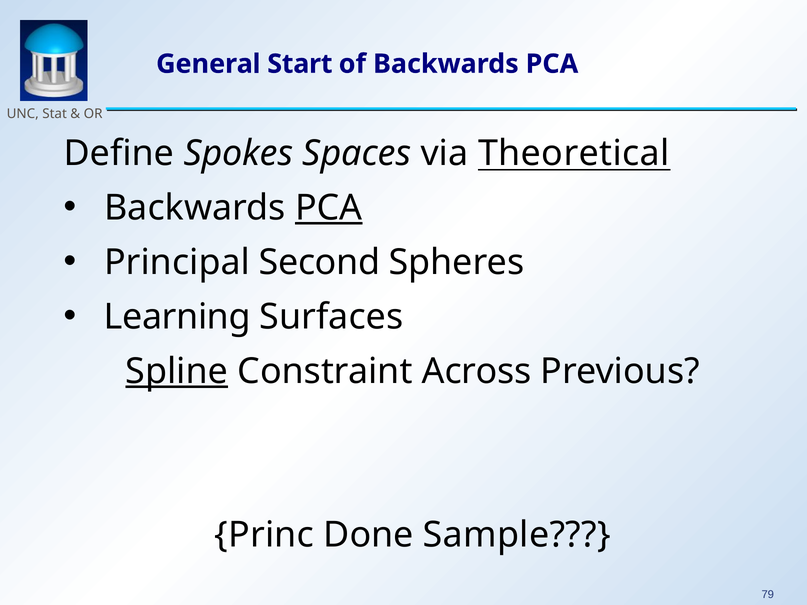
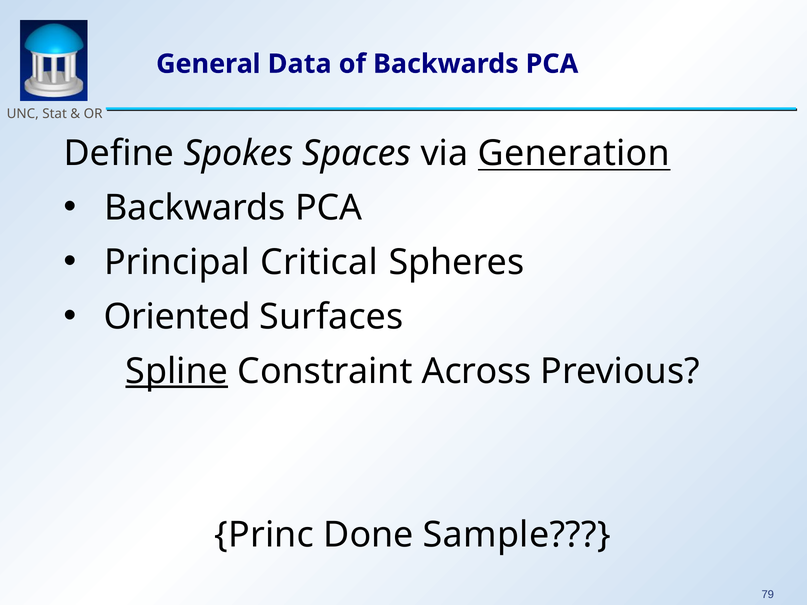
Start: Start -> Data (300, 64)
Theoretical: Theoretical -> Generation (574, 153)
PCA underline: present -> none (329, 208)
Second: Second -> Critical (319, 262)
Learning: Learning -> Oriented (177, 317)
